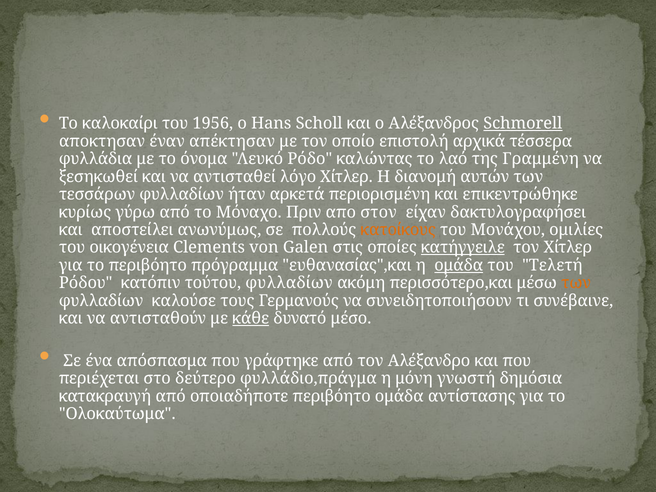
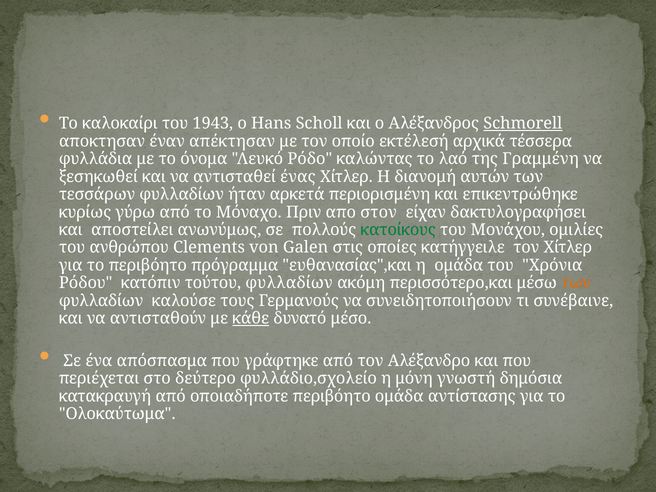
1956: 1956 -> 1943 (213, 124)
επιστολή: επιστολή -> εκτέλεσή (414, 141)
λόγο: λόγο -> ένας (298, 177)
κατοίκους colour: orange -> green (398, 230)
οικογένεια: οικογένεια -> ανθρώπου (129, 248)
κατήγγειλε underline: present -> none (463, 248)
ομάδα underline: present -> none (459, 265)
Τελετή: Τελετή -> Χρόνια (552, 265)
φυλλάδιο,πράγμα: φυλλάδιο,πράγμα -> φυλλάδιο,σχολείο (308, 378)
